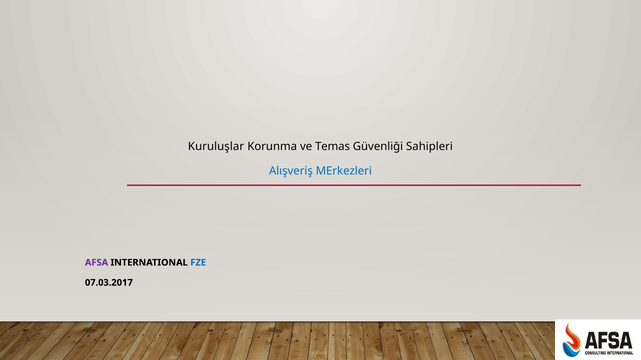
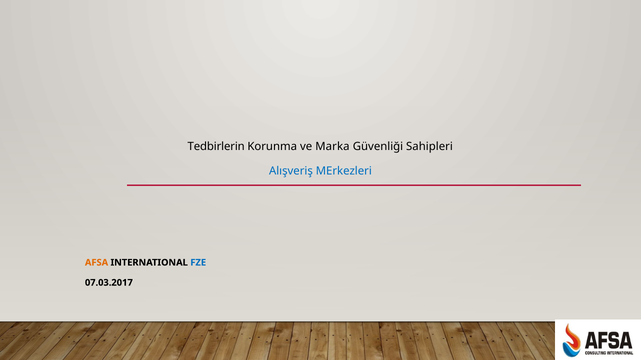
Kuruluşlar: Kuruluşlar -> Tedbirlerin (216, 147)
Temas: Temas -> Marka (332, 147)
AFSA colour: purple -> orange (97, 263)
